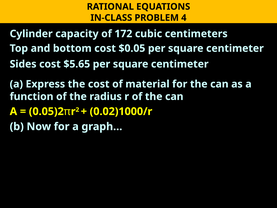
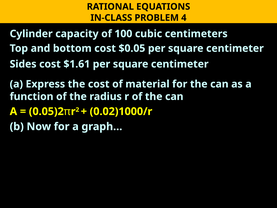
172: 172 -> 100 (123, 34)
$5.65: $5.65 -> $1.61 (77, 64)
